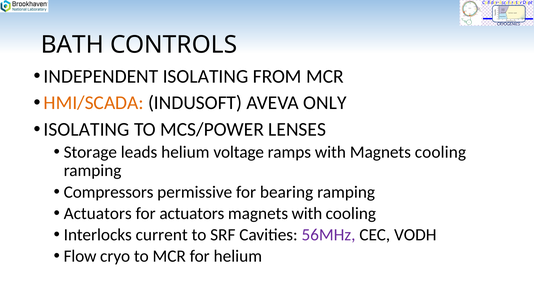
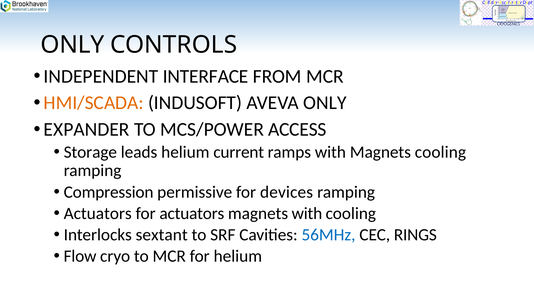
BATH: BATH -> ONLY (72, 45)
INDEPENDENT ISOLATING: ISOLATING -> INTERFACE (206, 76)
ISOLATING: ISOLATING -> EXPANDER (87, 130)
LENSES: LENSES -> ACCESS (297, 130)
voltage: voltage -> current (239, 152)
Compressors: Compressors -> Compression (109, 192)
bearing: bearing -> devices (287, 192)
current: current -> sextant (162, 235)
56MHz colour: purple -> blue (329, 235)
VODH: VODH -> RINGS (415, 235)
